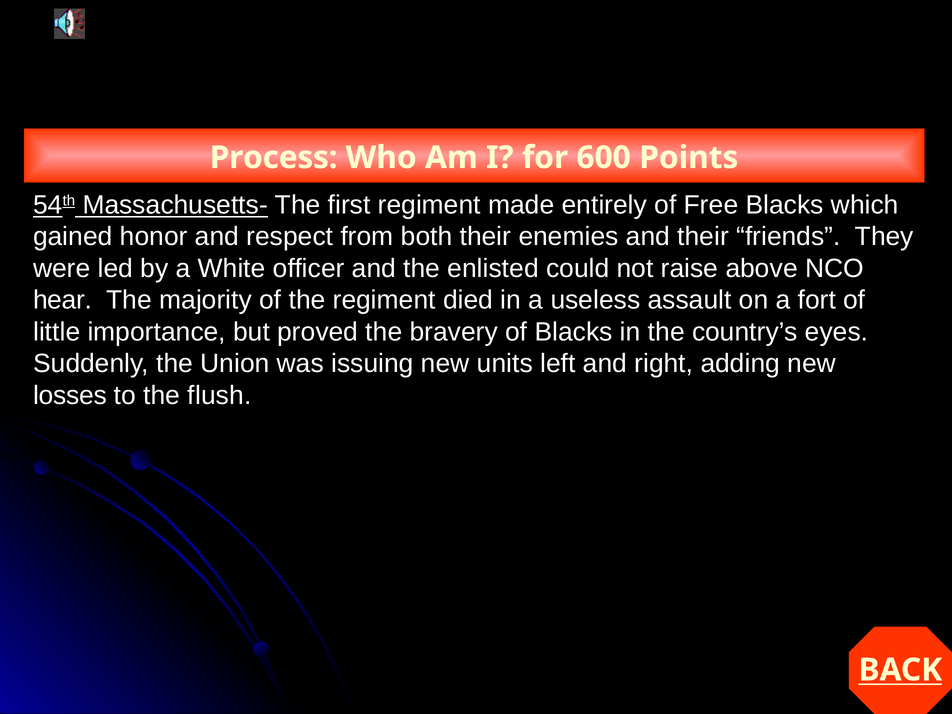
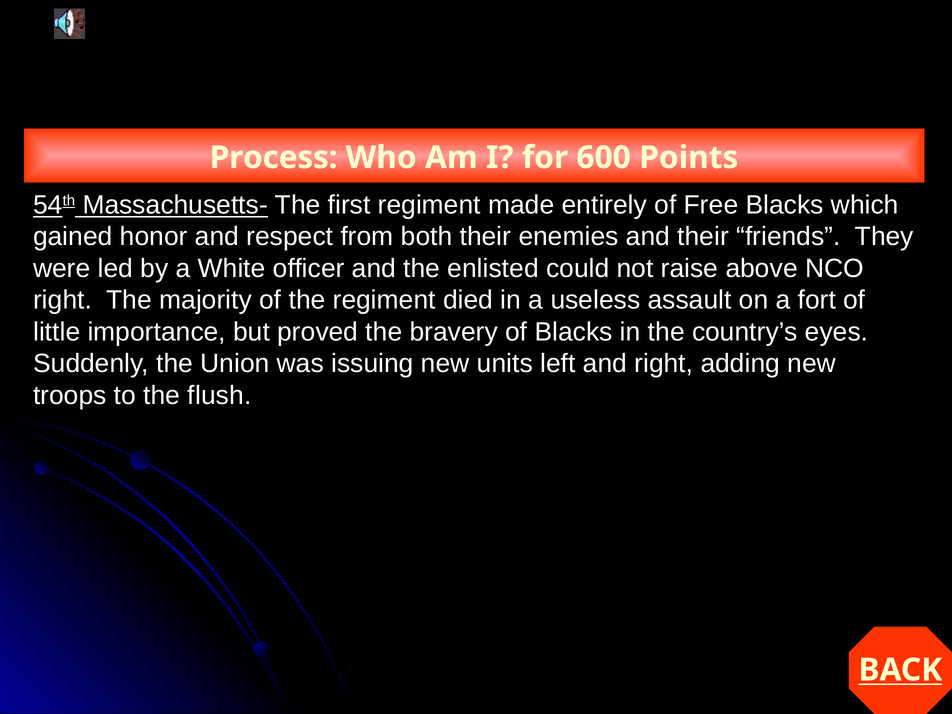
hear: hear -> right (63, 300)
losses: losses -> troops (70, 395)
